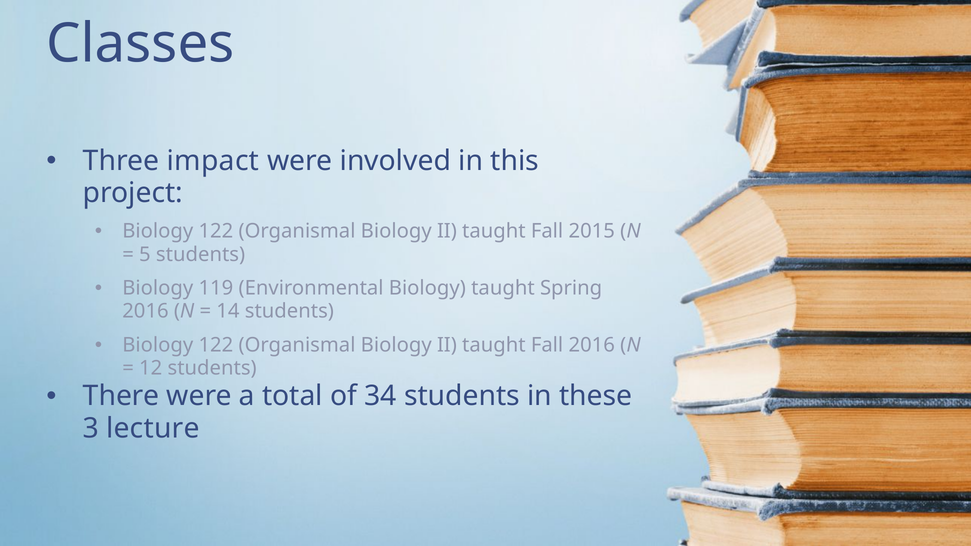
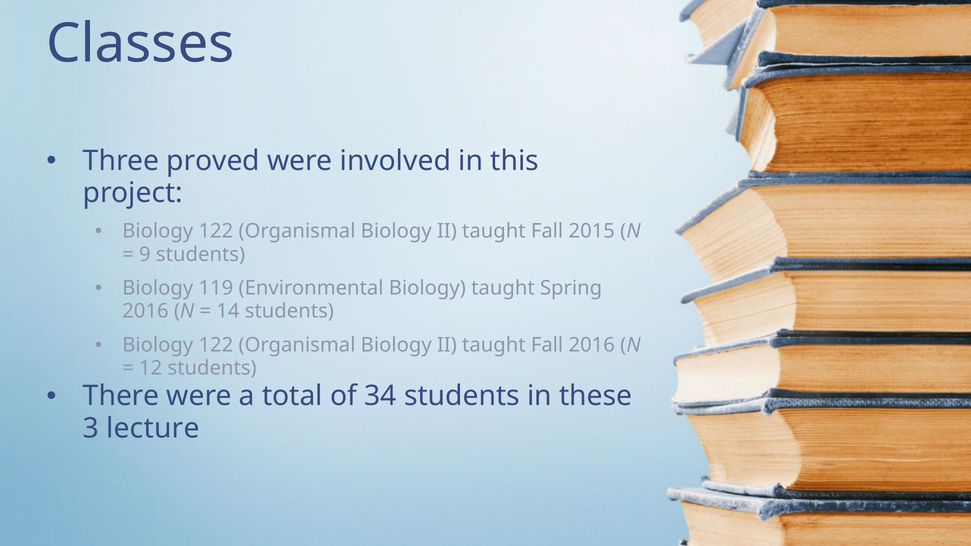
impact: impact -> proved (213, 161)
5: 5 -> 9 (145, 254)
